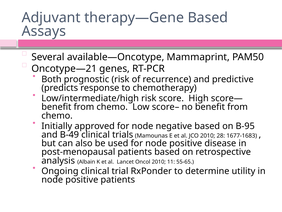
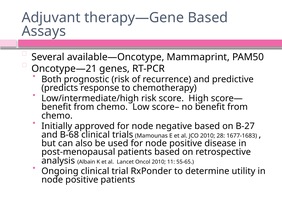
B-95: B-95 -> B-27 (245, 126)
B-49: B-49 -> B-68 (69, 134)
